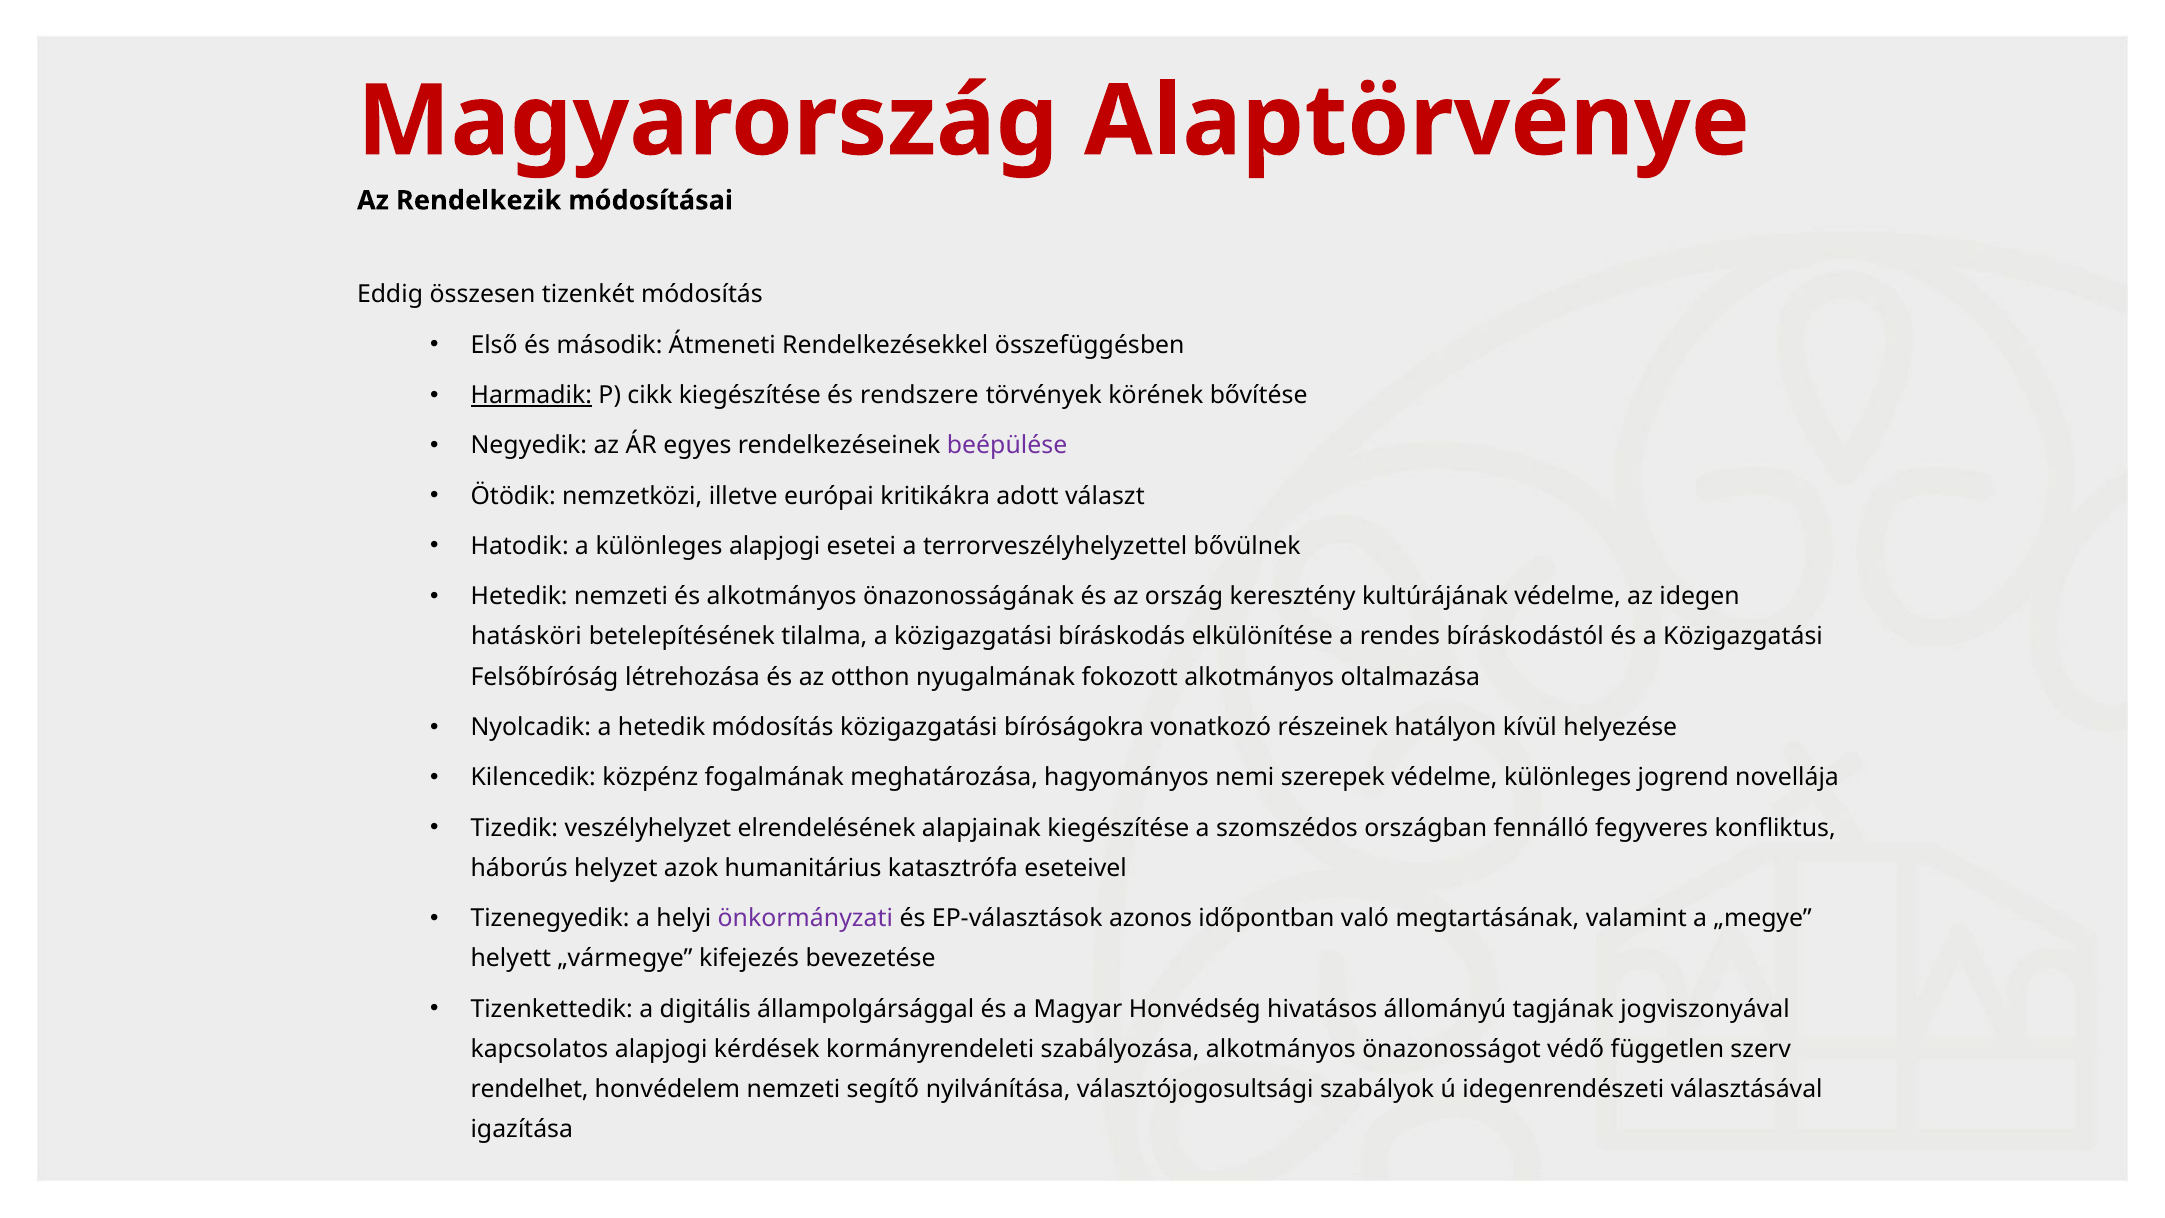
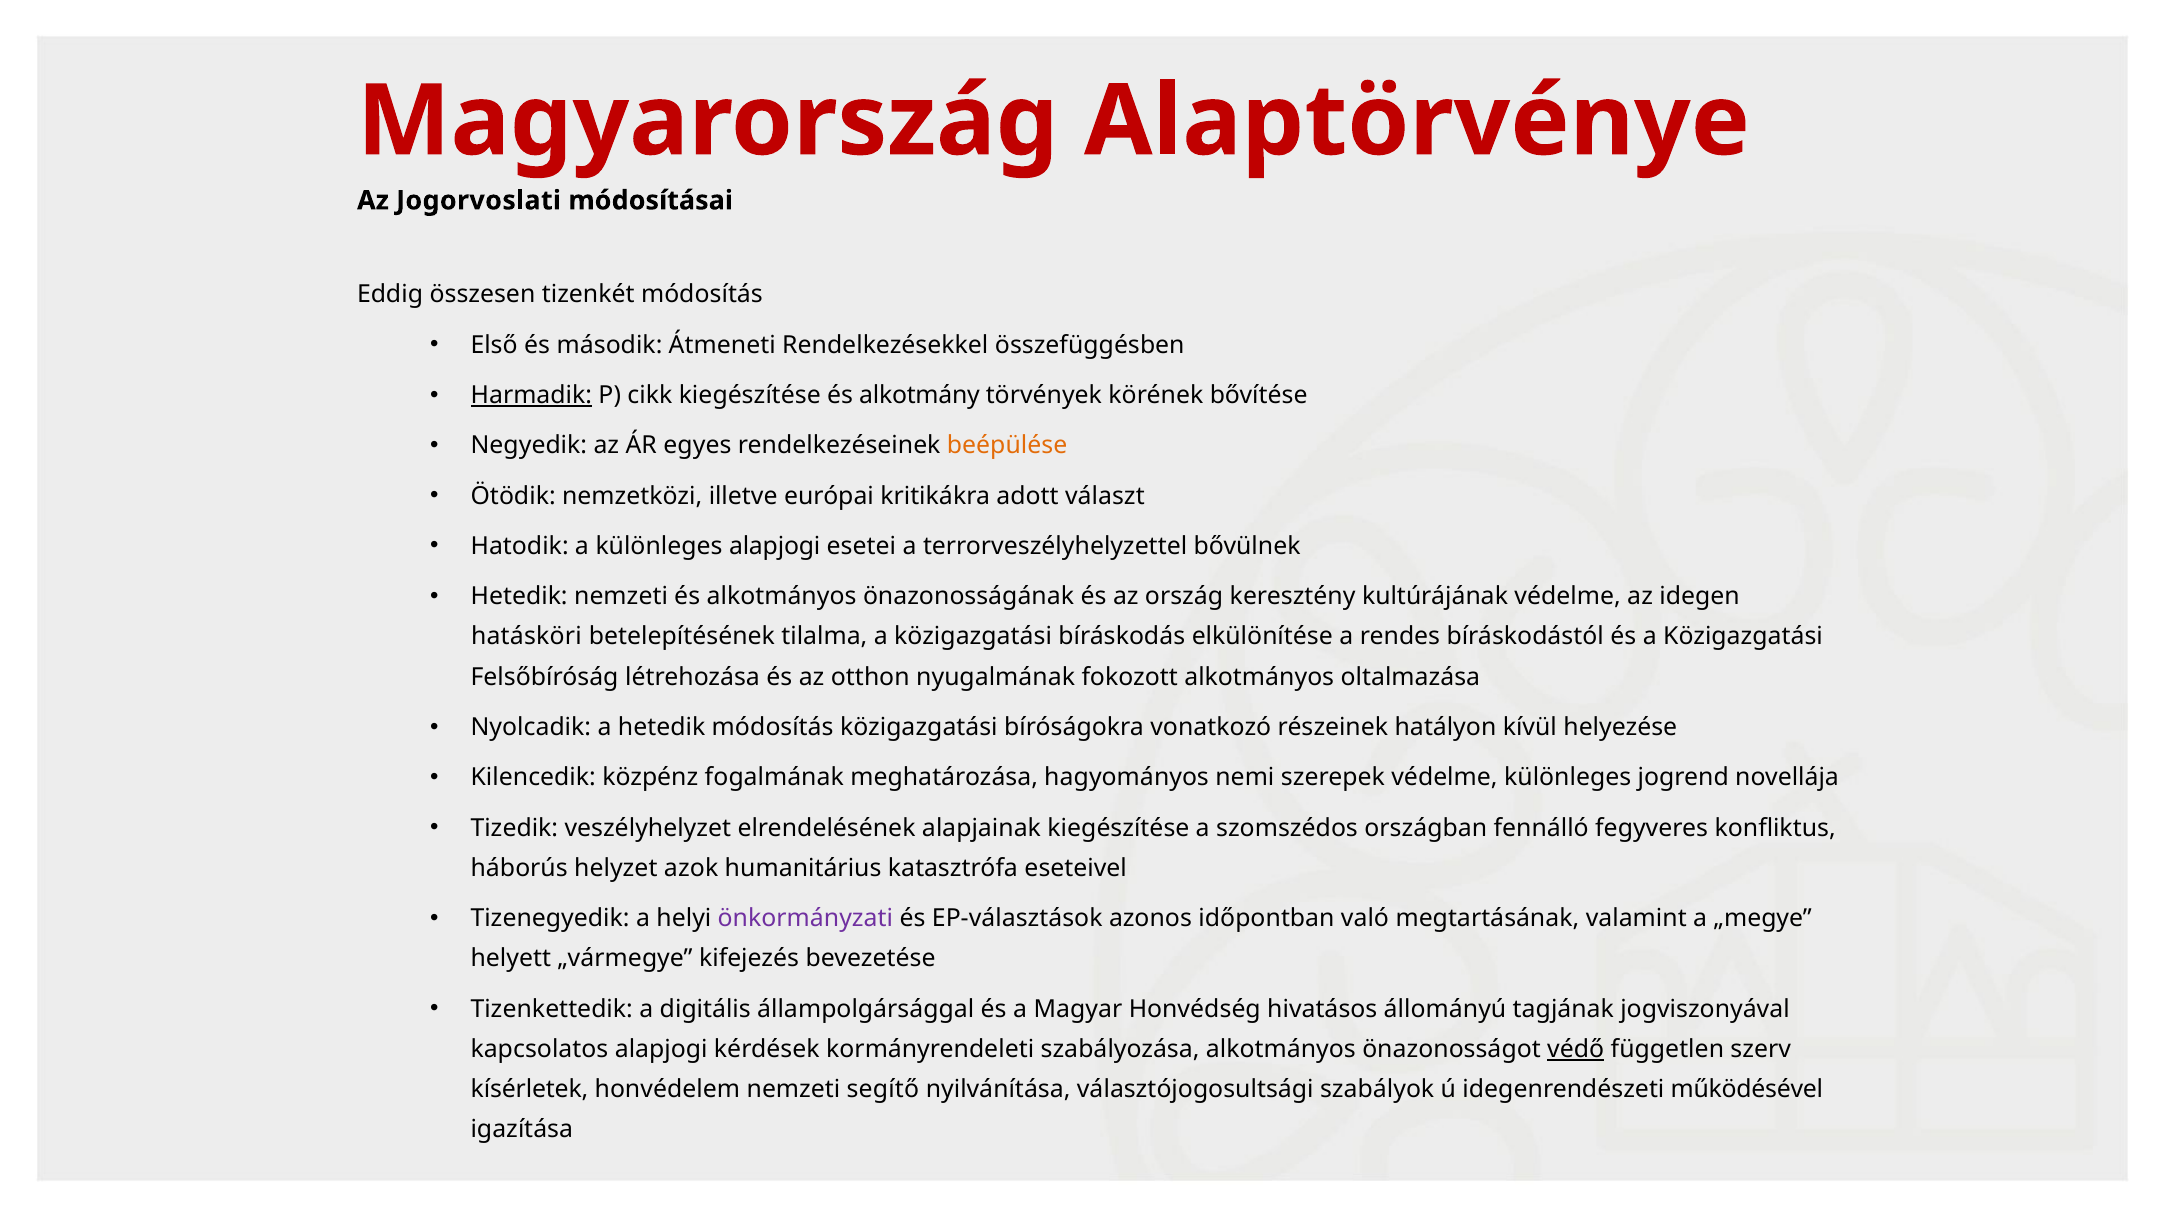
Rendelkezik: Rendelkezik -> Jogorvoslati (479, 200)
rendszere: rendszere -> alkotmány (920, 395)
beépülése colour: purple -> orange (1007, 446)
védő underline: none -> present (1576, 1049)
rendelhet: rendelhet -> kísérletek (529, 1089)
választásával: választásával -> működésével (1747, 1089)
